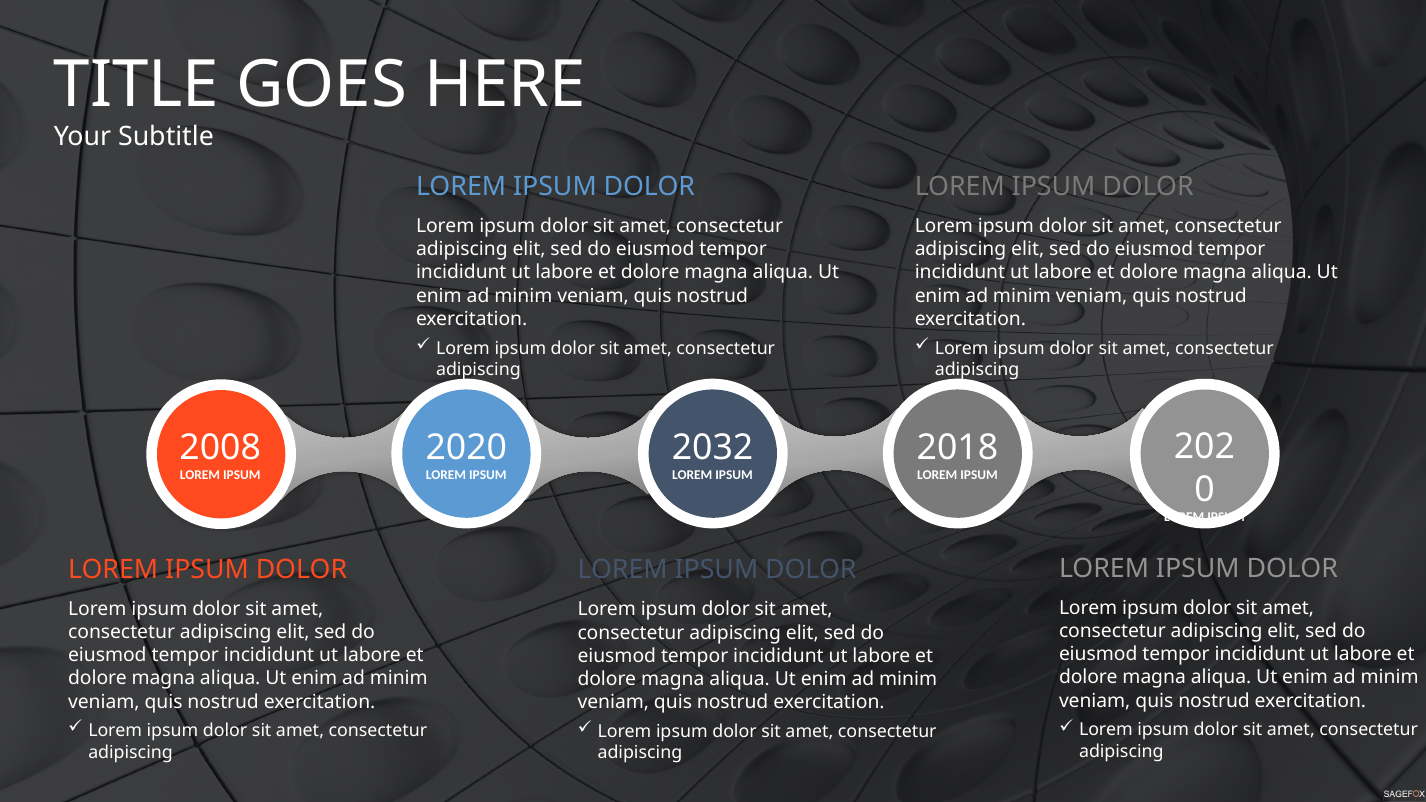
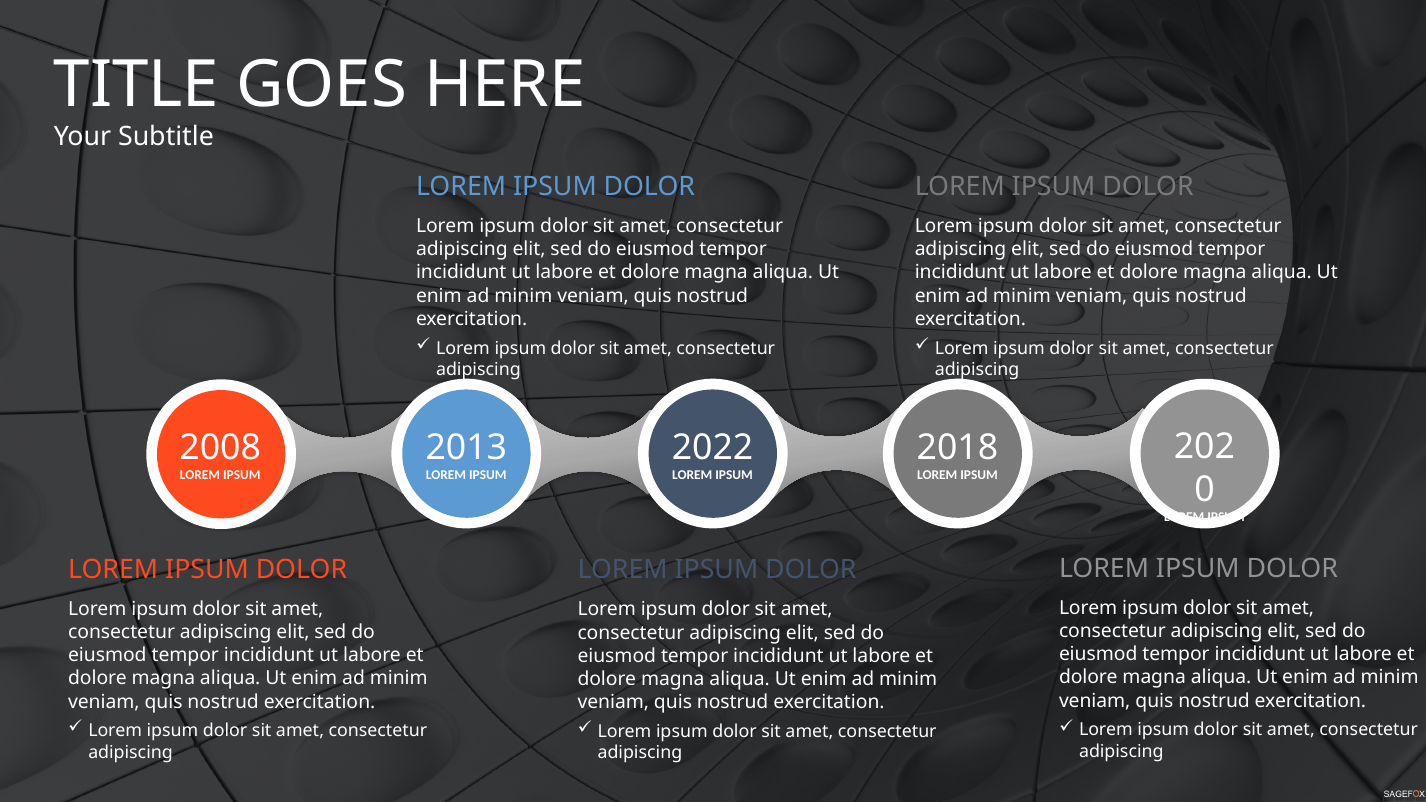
2020: 2020 -> 2013 (466, 447)
2032: 2032 -> 2022 (713, 447)
